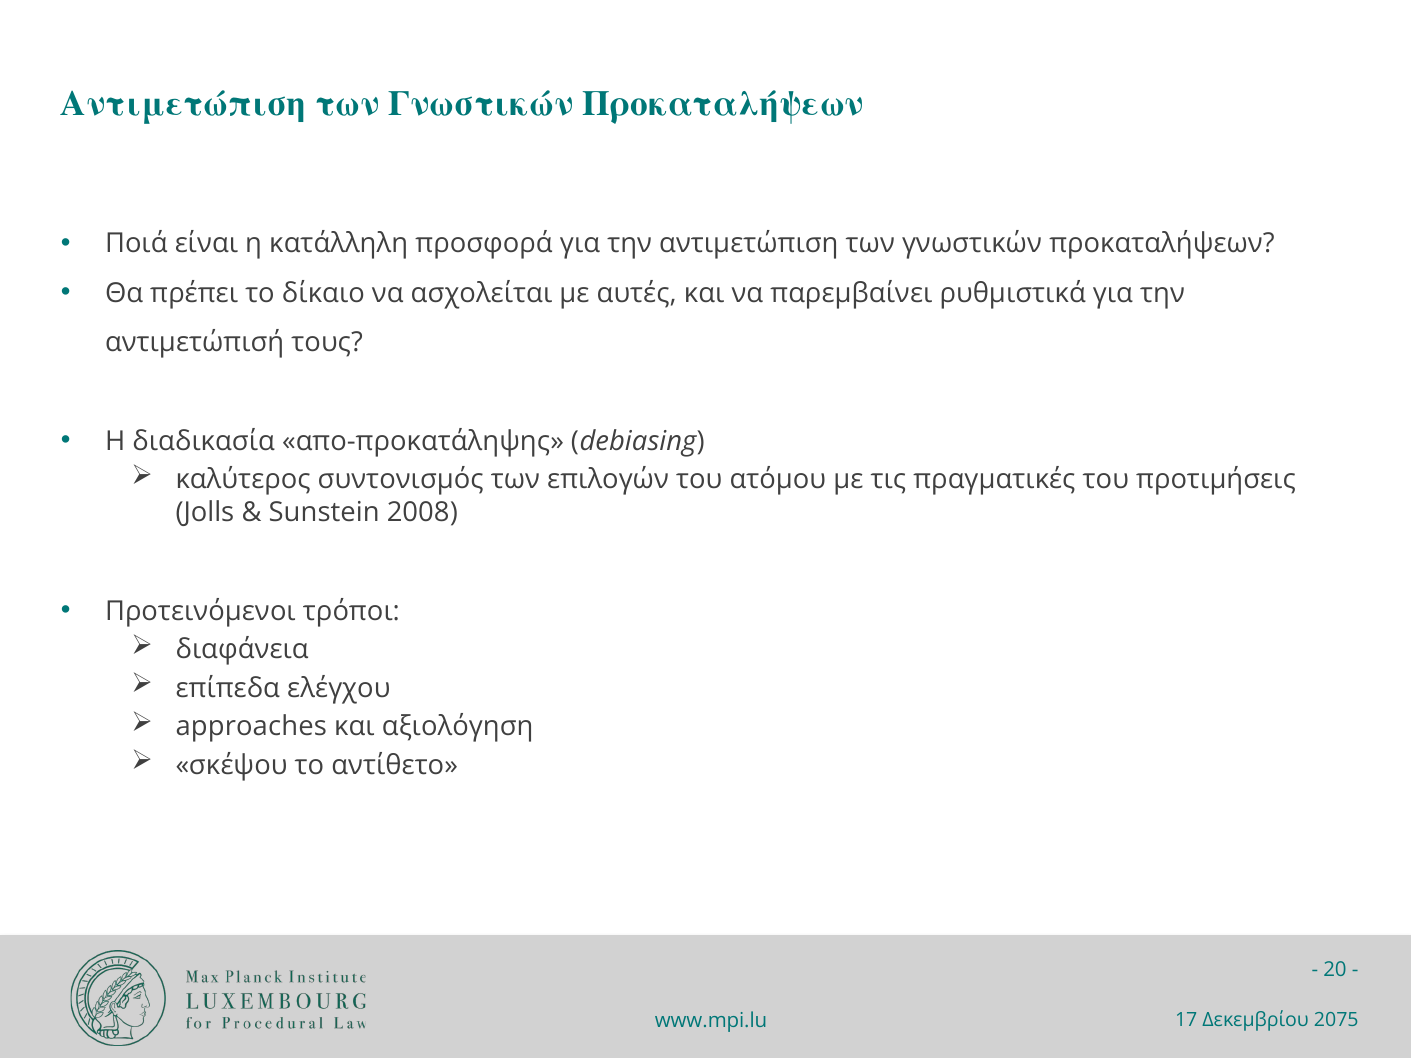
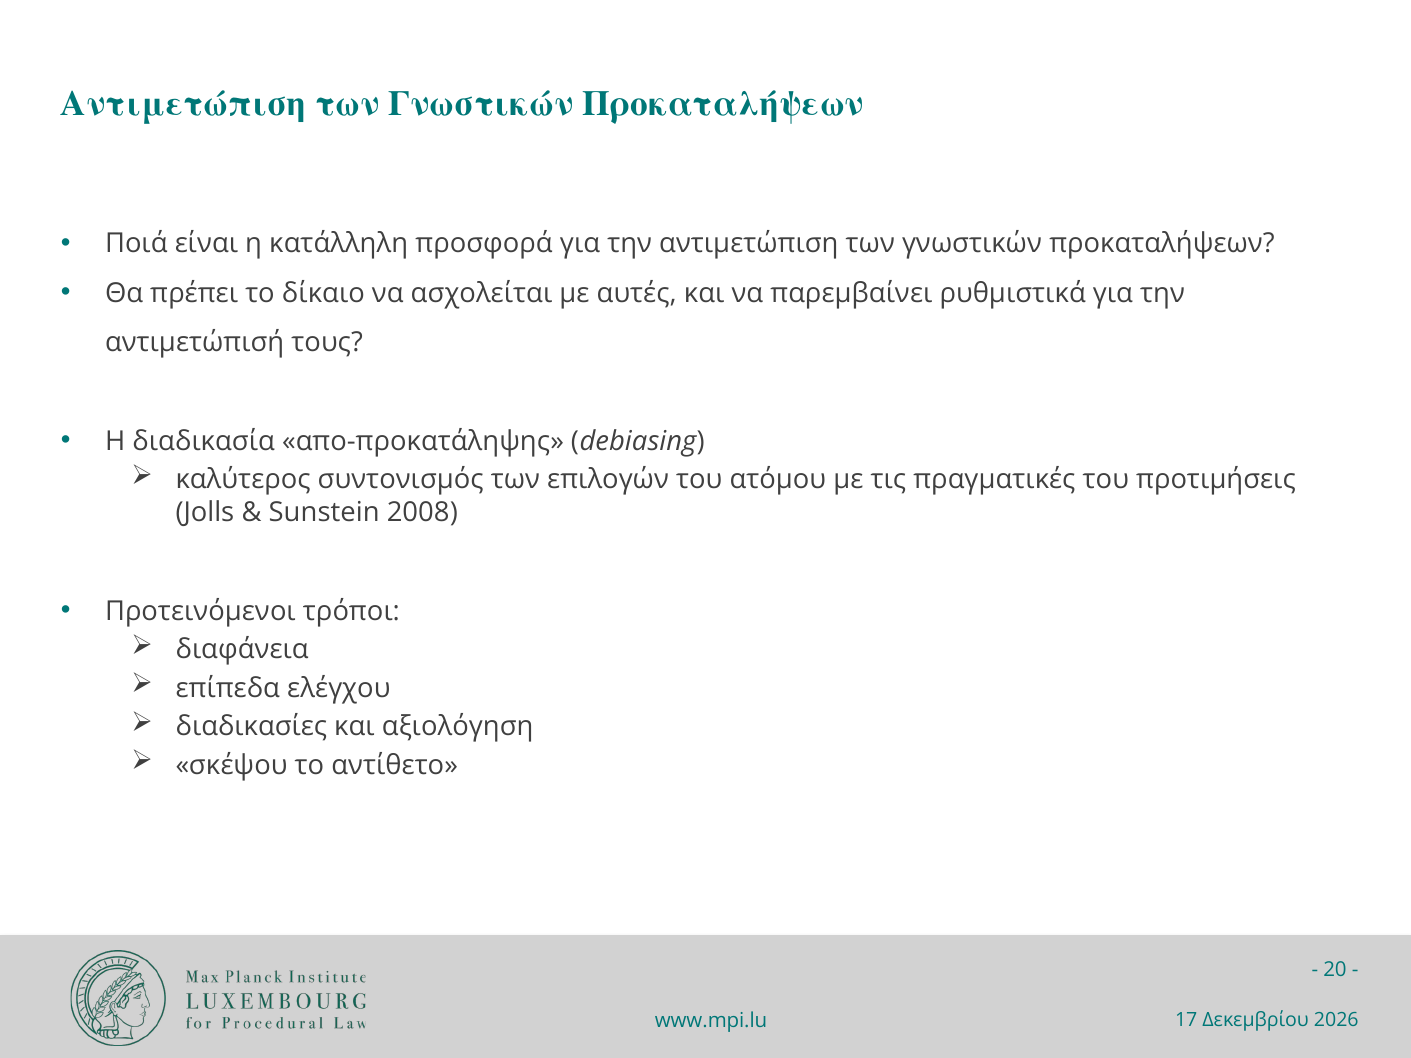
approaches: approaches -> διαδικασίες (251, 727)
2075: 2075 -> 2026 (1336, 1020)
